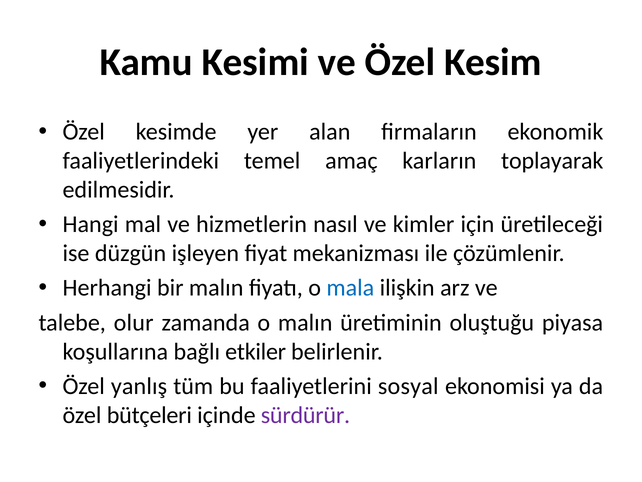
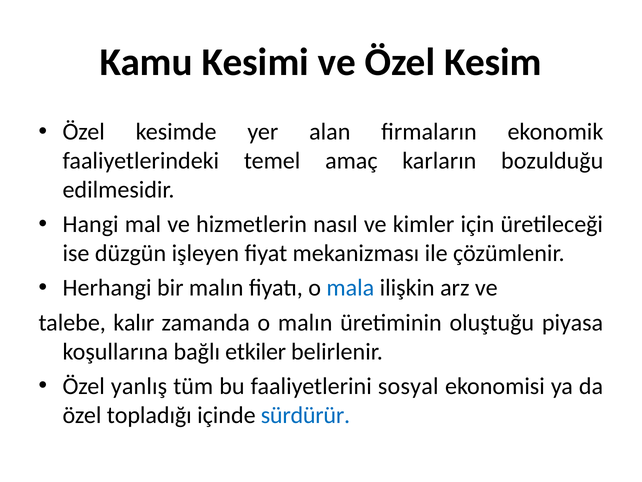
toplayarak: toplayarak -> bozulduğu (552, 161)
olur: olur -> kalır (134, 322)
bütçeleri: bütçeleri -> topladığı (149, 415)
sürdürür colour: purple -> blue (305, 415)
